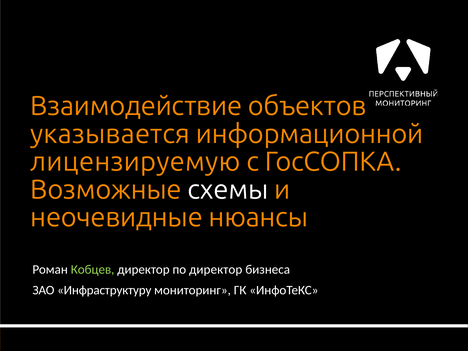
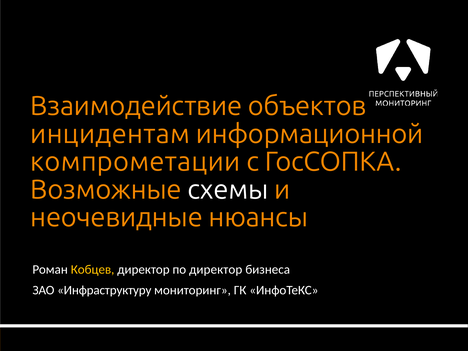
указывается: указывается -> инцидентам (110, 134)
лицензируемую: лицензируемую -> компрометации (135, 162)
Кобцев colour: light green -> yellow (93, 270)
